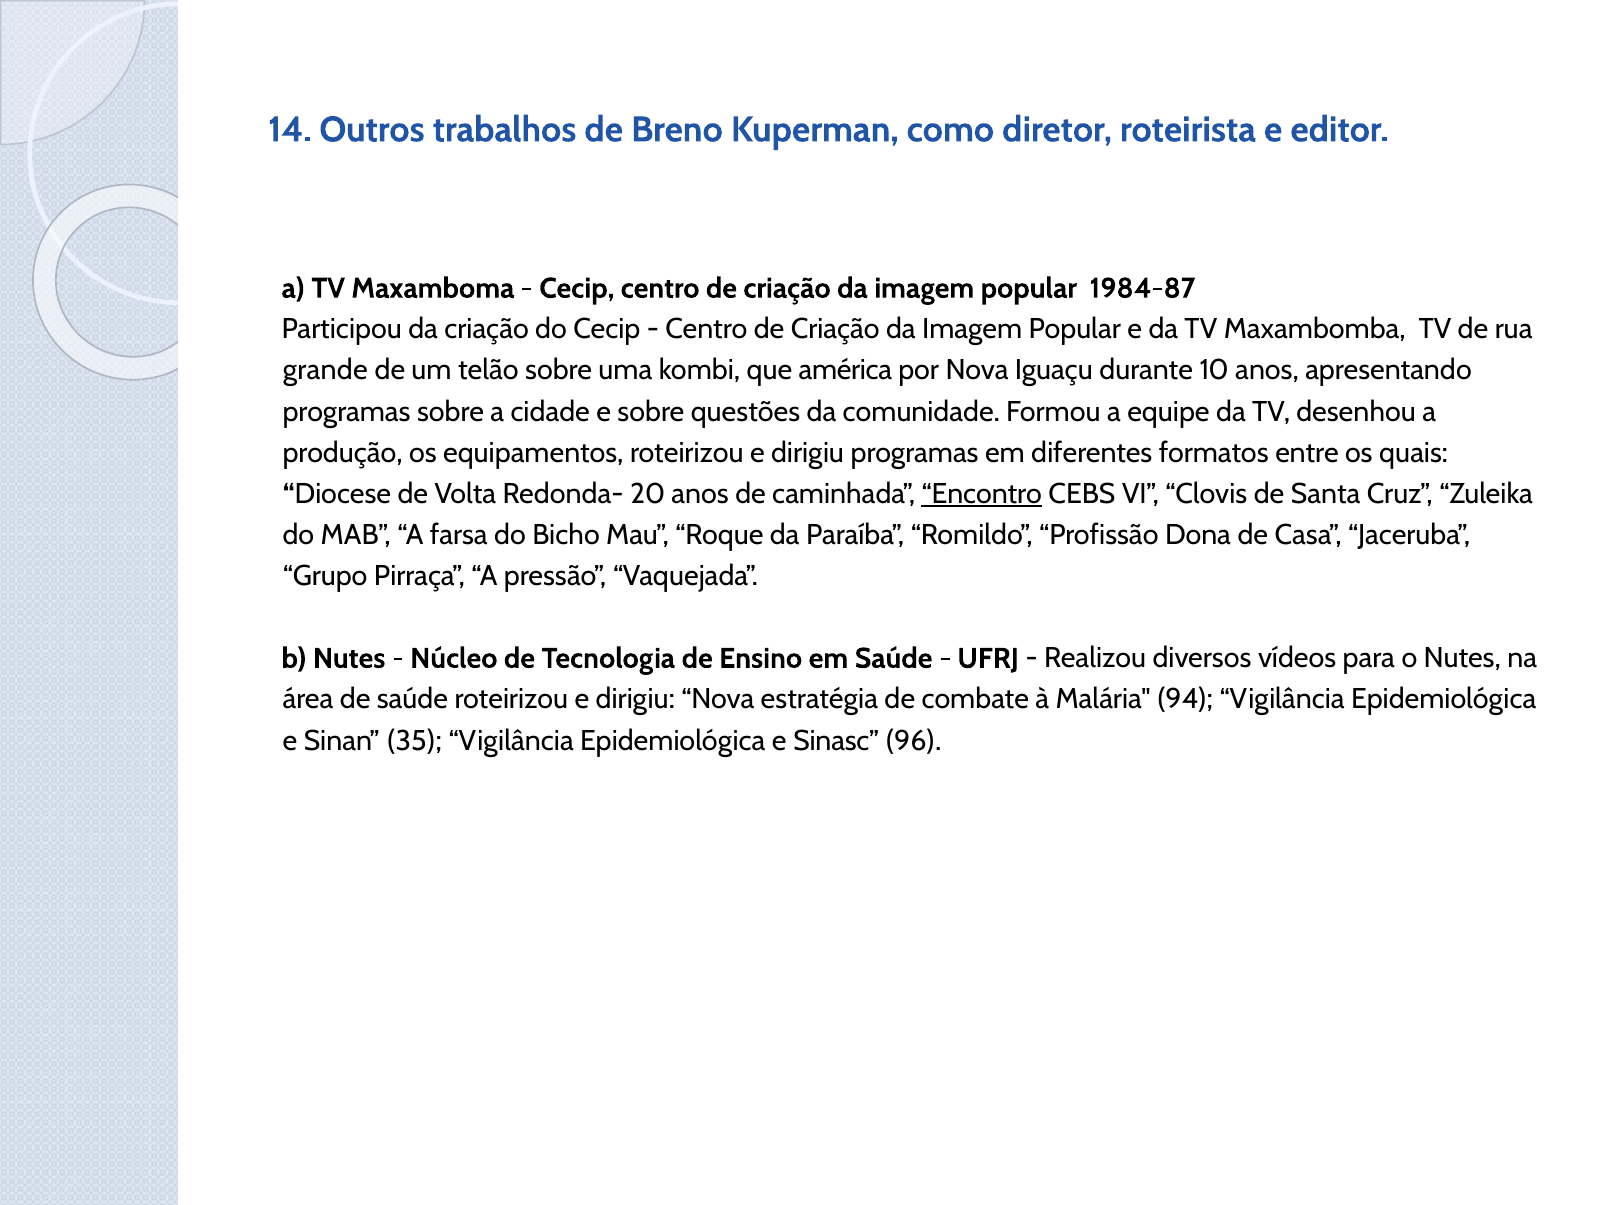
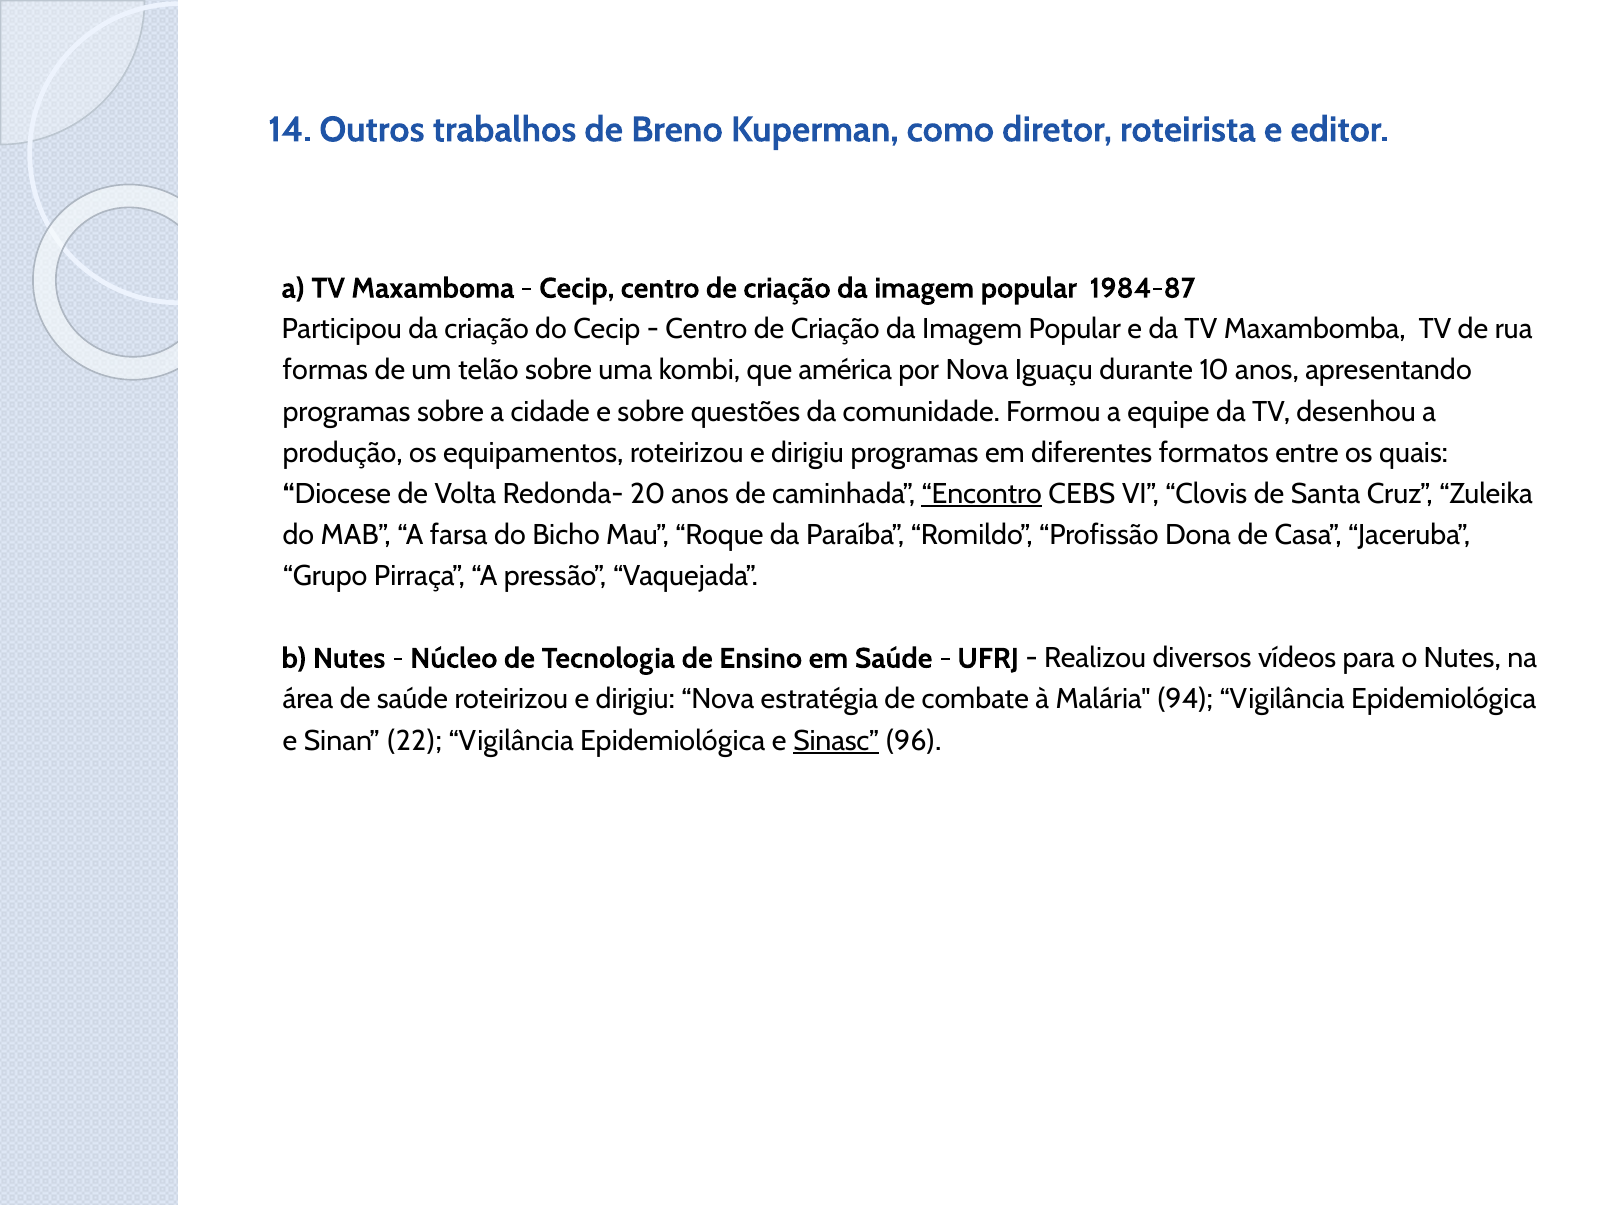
grande: grande -> formas (325, 371)
35: 35 -> 22 (414, 741)
Sinasc underline: none -> present (836, 741)
